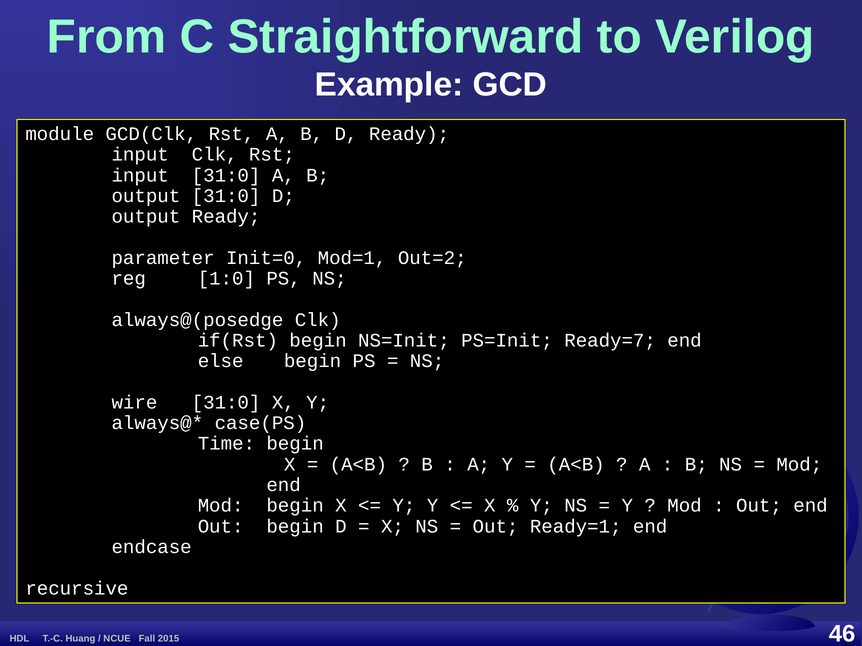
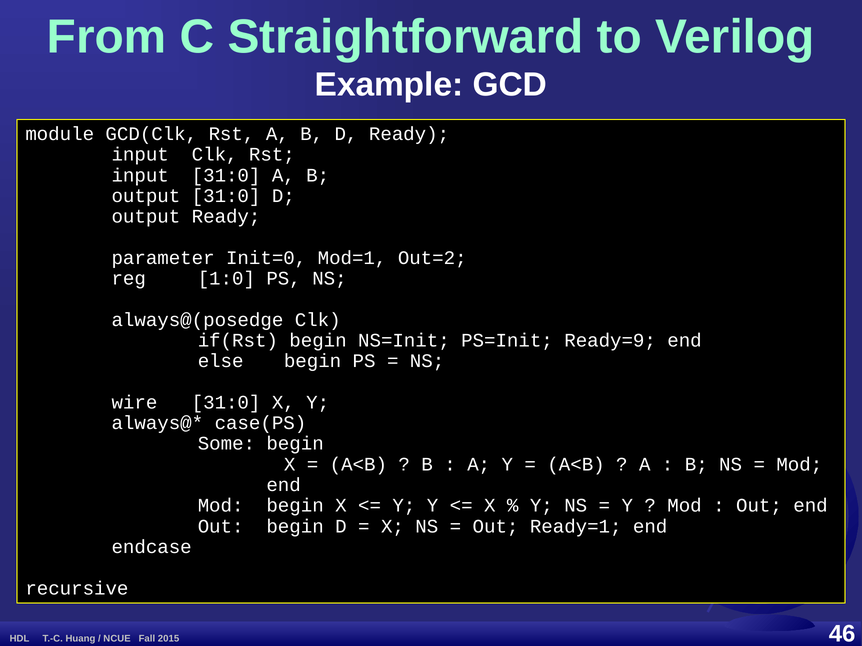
Ready=7: Ready=7 -> Ready=9 (610, 341)
Time: Time -> Some (226, 444)
